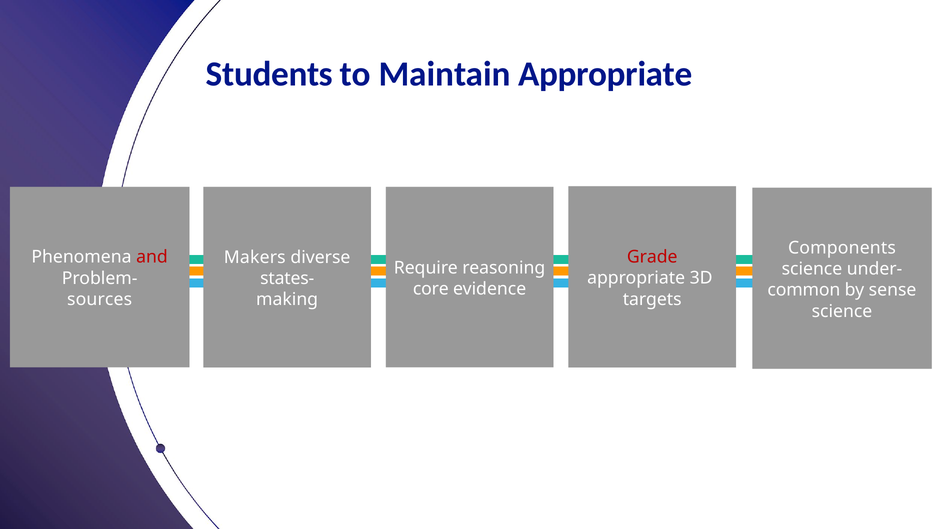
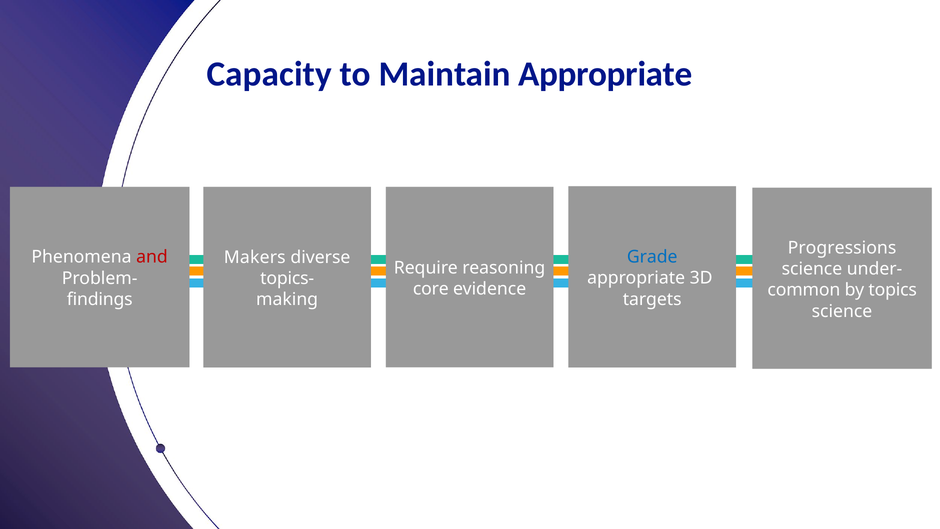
Students: Students -> Capacity (269, 74)
Components: Components -> Progressions (842, 248)
Grade colour: red -> blue (652, 257)
states-: states- -> topics- (287, 278)
sense: sense -> topics (893, 290)
sources: sources -> findings (100, 299)
